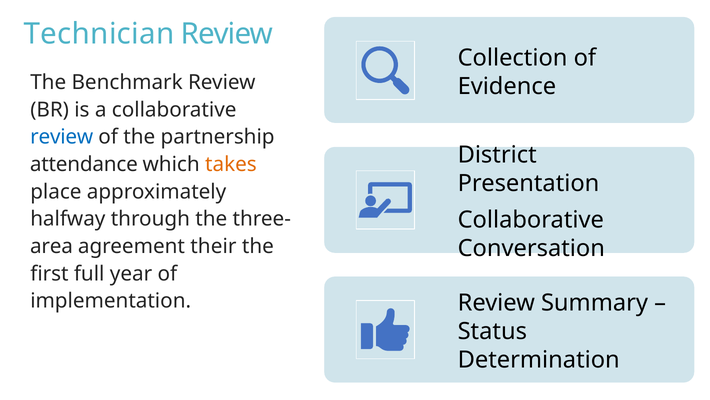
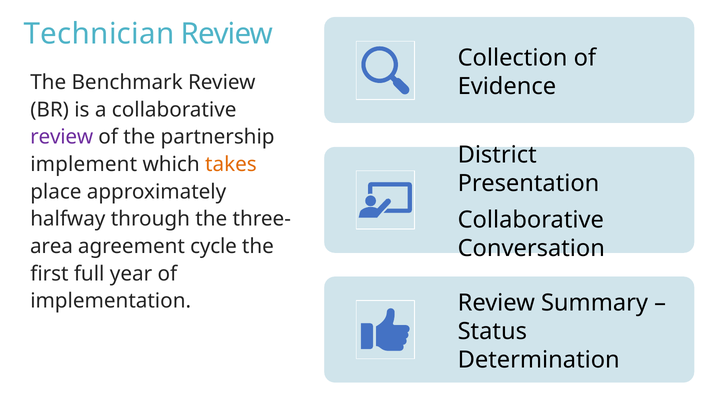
review colour: blue -> purple (62, 137)
attendance: attendance -> implement (84, 164)
their: their -> cycle (214, 246)
